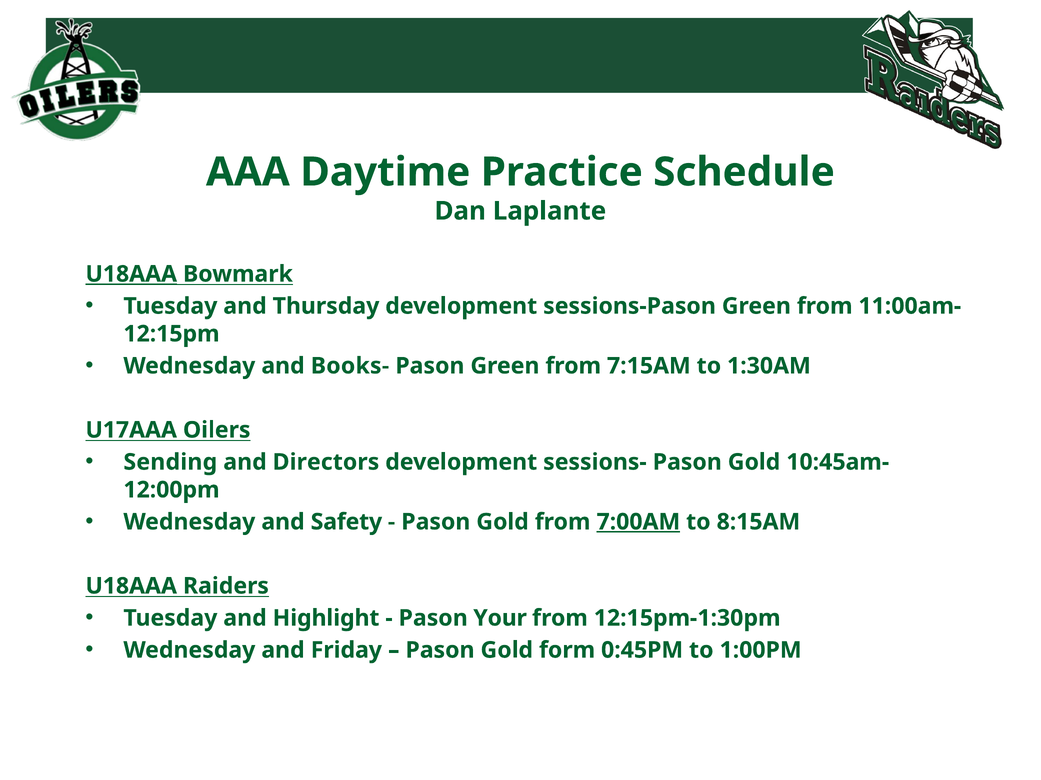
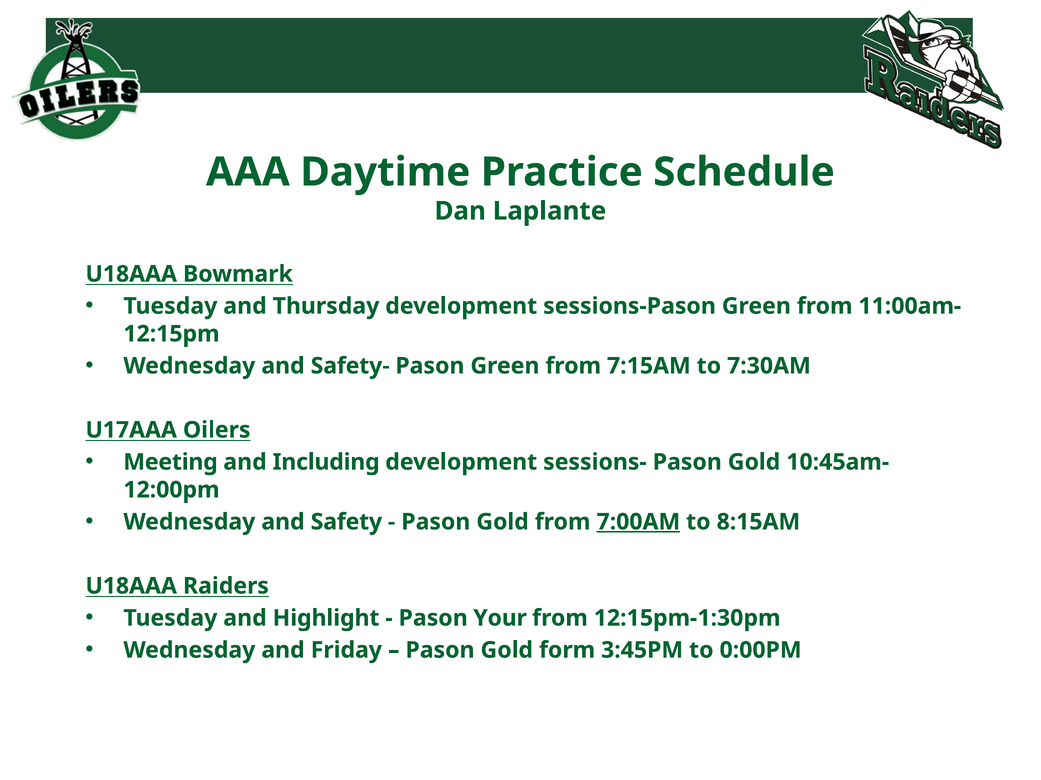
U18AAA underline: present -> none (131, 274)
Books-: Books- -> Safety- (350, 366)
1:30AM: 1:30AM -> 7:30AM (769, 366)
Sending: Sending -> Meeting (171, 463)
Directors: Directors -> Including (326, 463)
0:45PM: 0:45PM -> 3:45PM (642, 651)
1:00PM: 1:00PM -> 0:00PM (761, 651)
